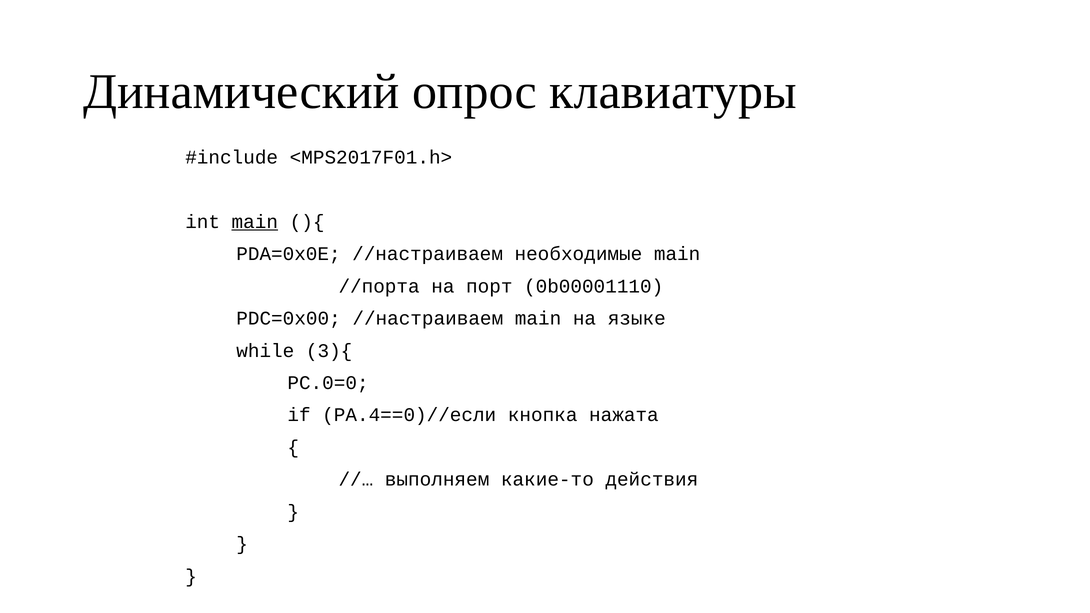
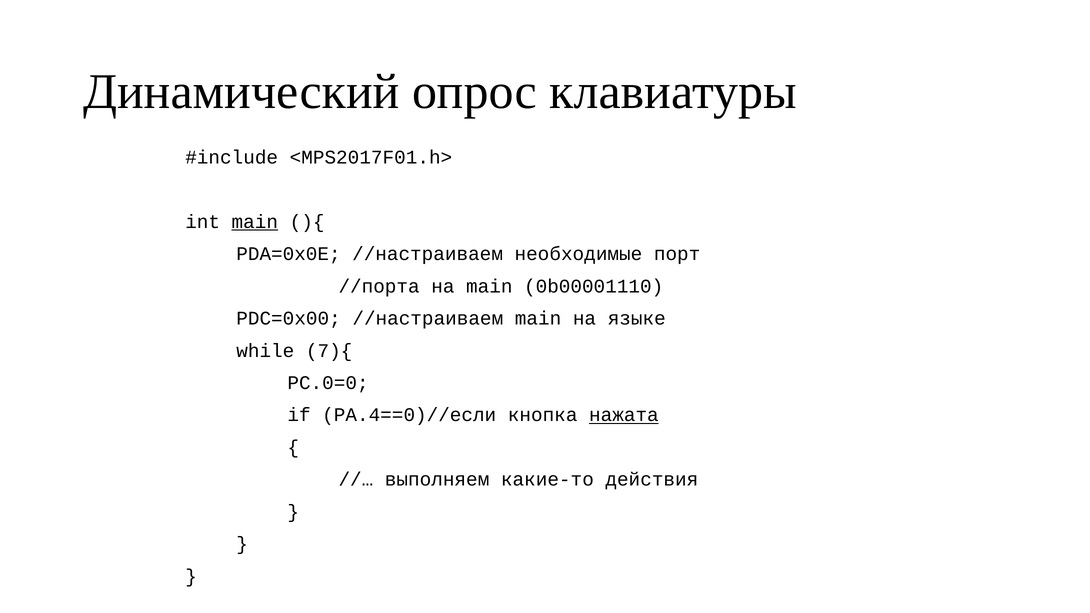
необходимые main: main -> порт (677, 254)
на порт: порт -> main (489, 286)
3){: 3){ -> 7){ (329, 351)
нажата underline: none -> present (624, 415)
